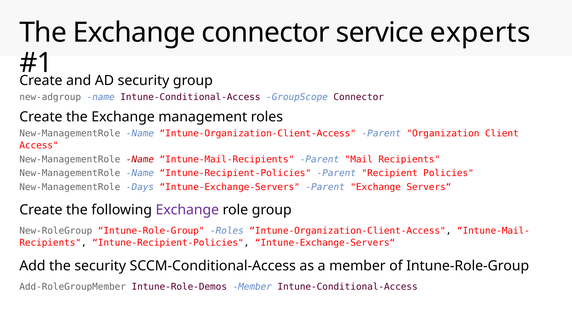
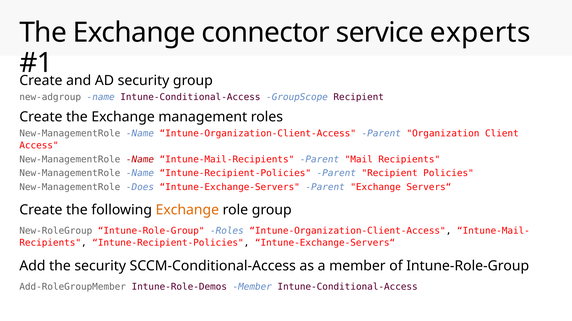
GroupScope Connector: Connector -> Recipient (359, 97)
Days: Days -> Does (140, 187)
Exchange colour: purple -> orange (187, 210)
